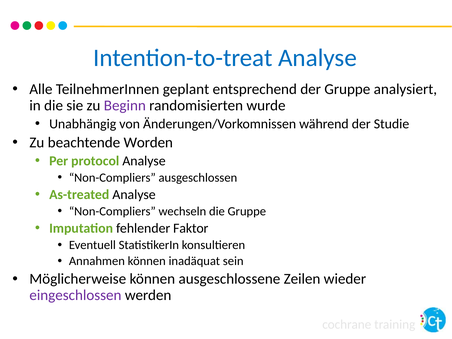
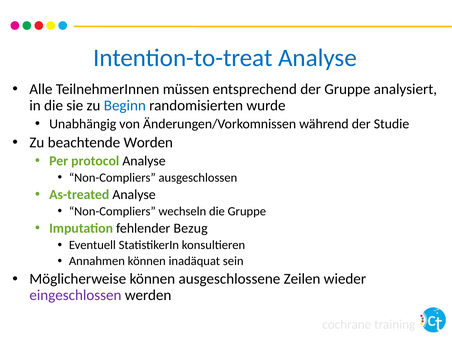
geplant: geplant -> müssen (186, 89)
Beginn colour: purple -> blue (125, 106)
Faktor: Faktor -> Bezug (191, 228)
